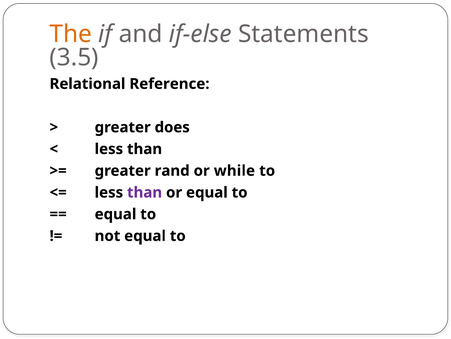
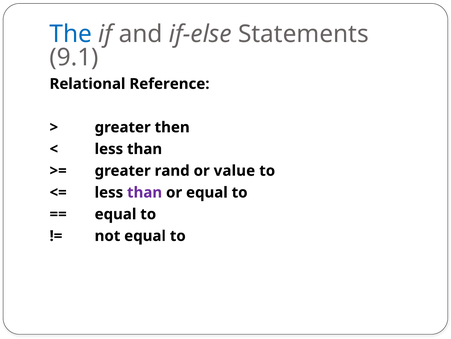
The colour: orange -> blue (71, 34)
3.5: 3.5 -> 9.1 (74, 57)
does: does -> then (172, 127)
while: while -> value (234, 170)
